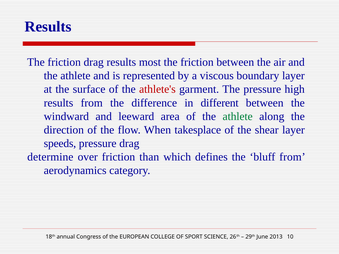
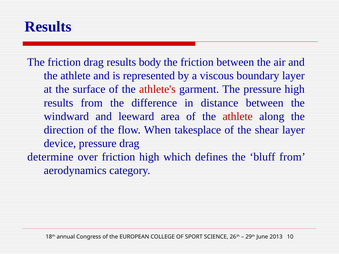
most: most -> body (150, 62)
different: different -> distance (220, 103)
athlete colour: green -> red (238, 116)
speeds: speeds -> device (60, 144)
friction than: than -> high (149, 157)
